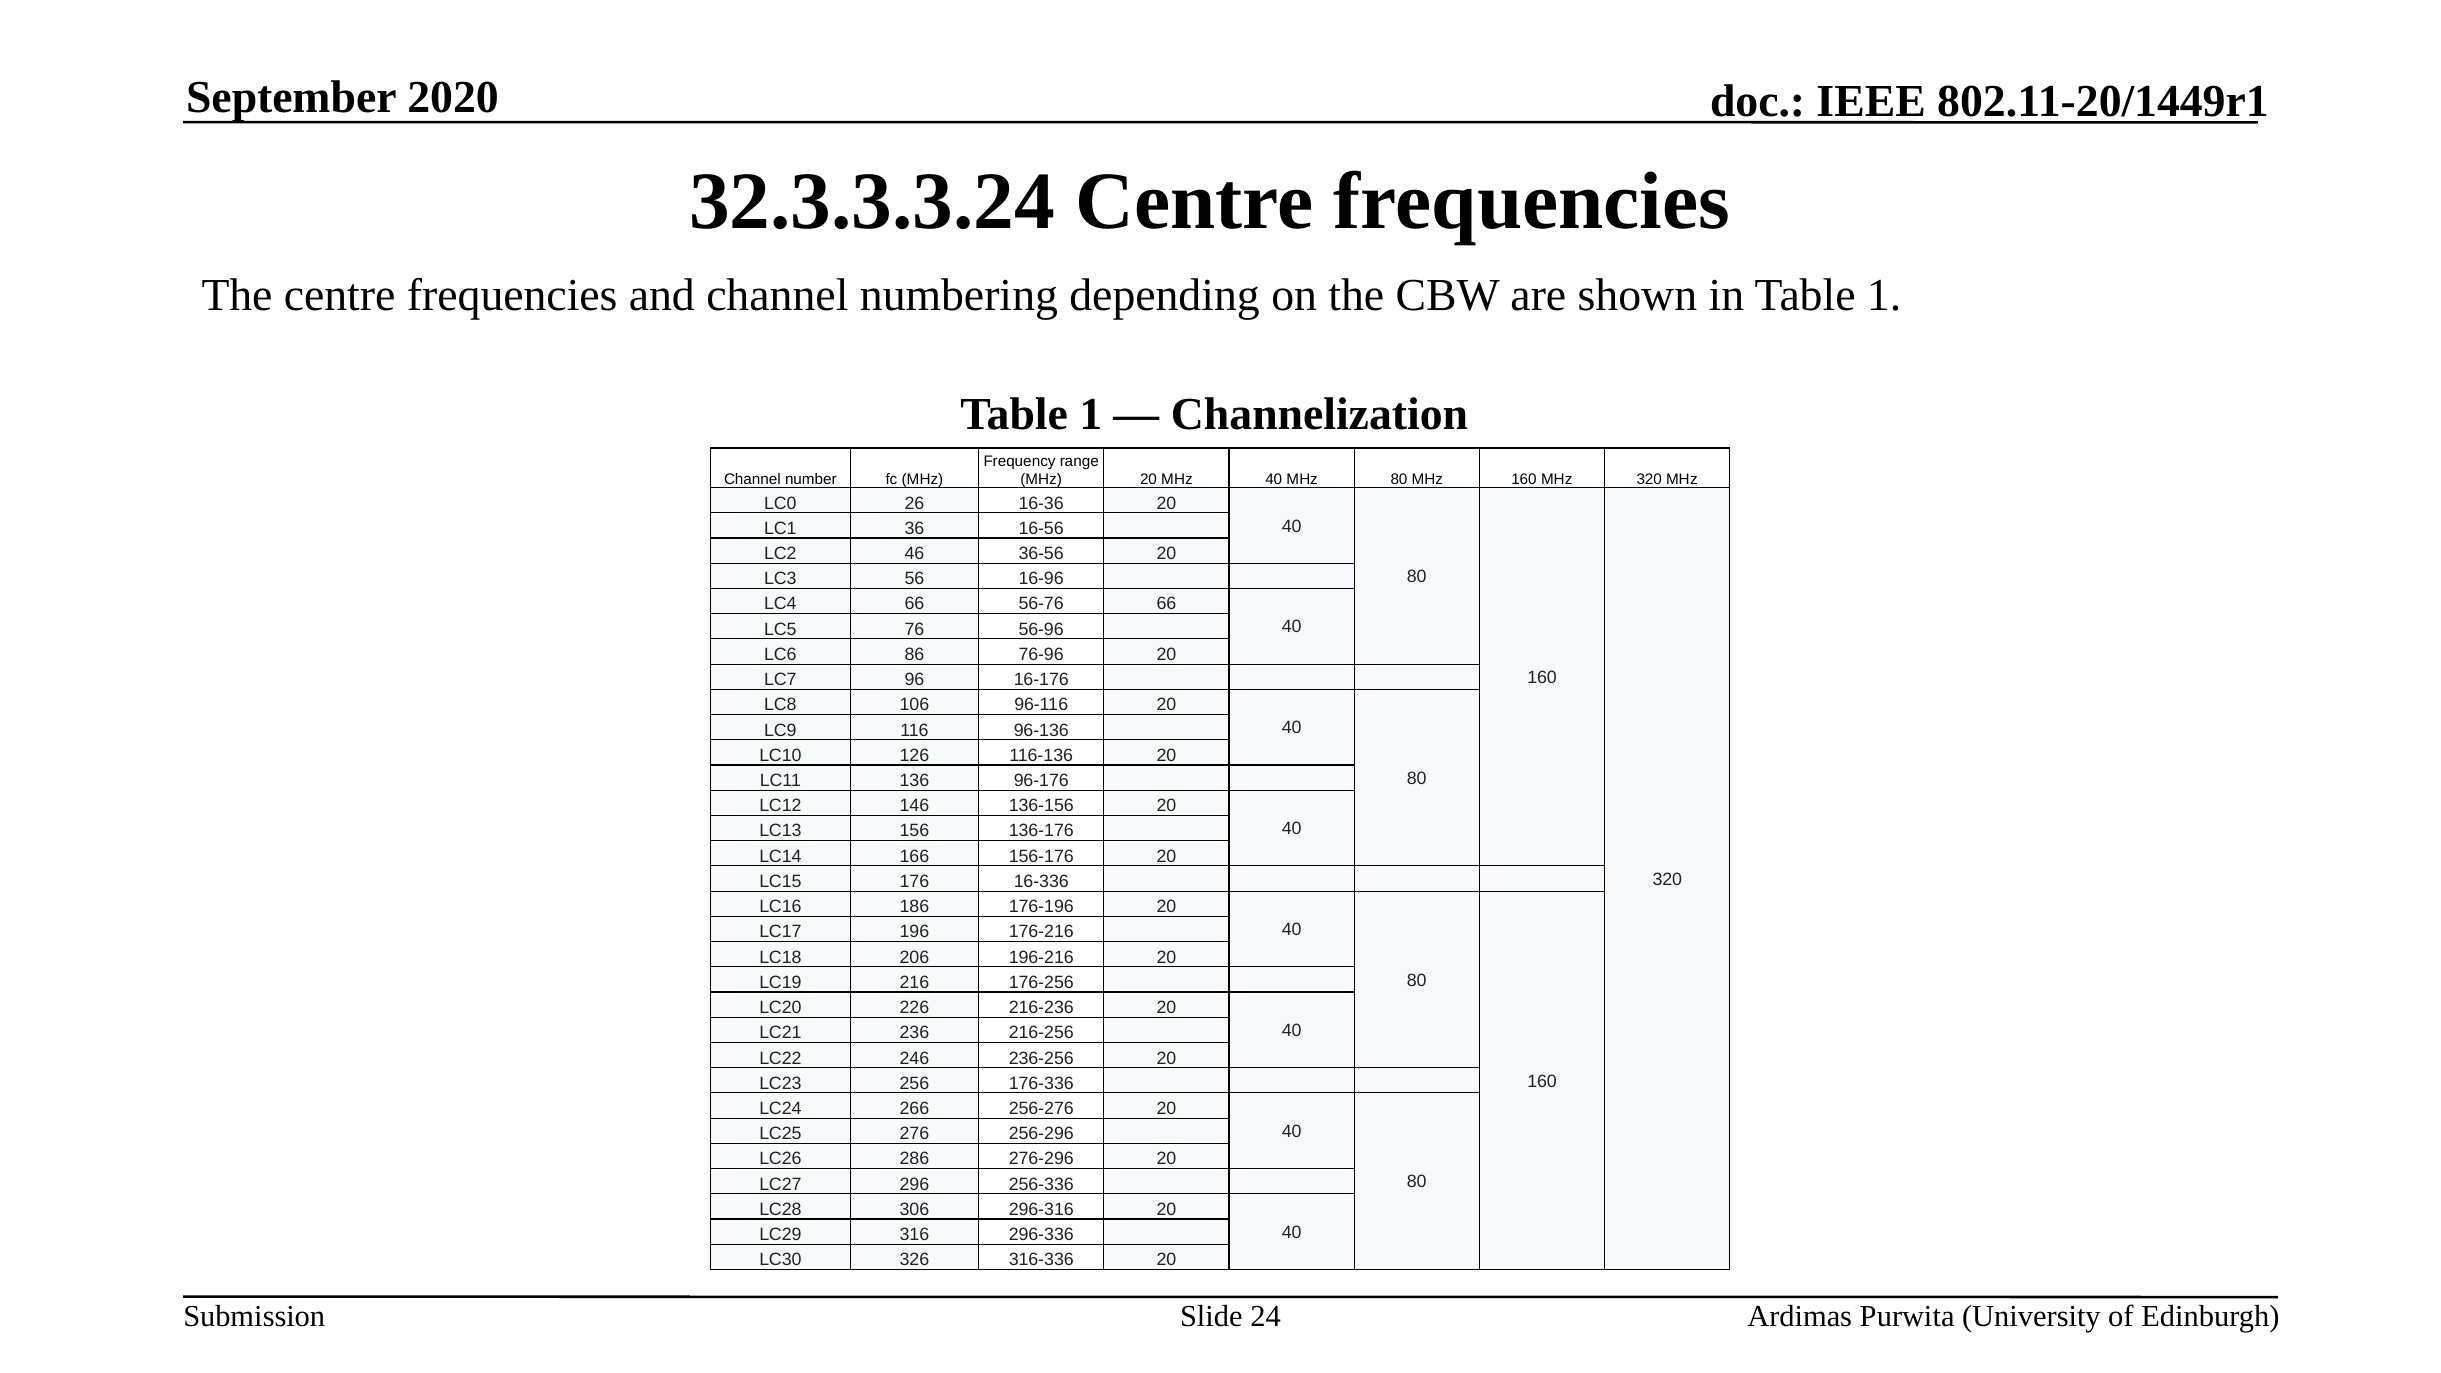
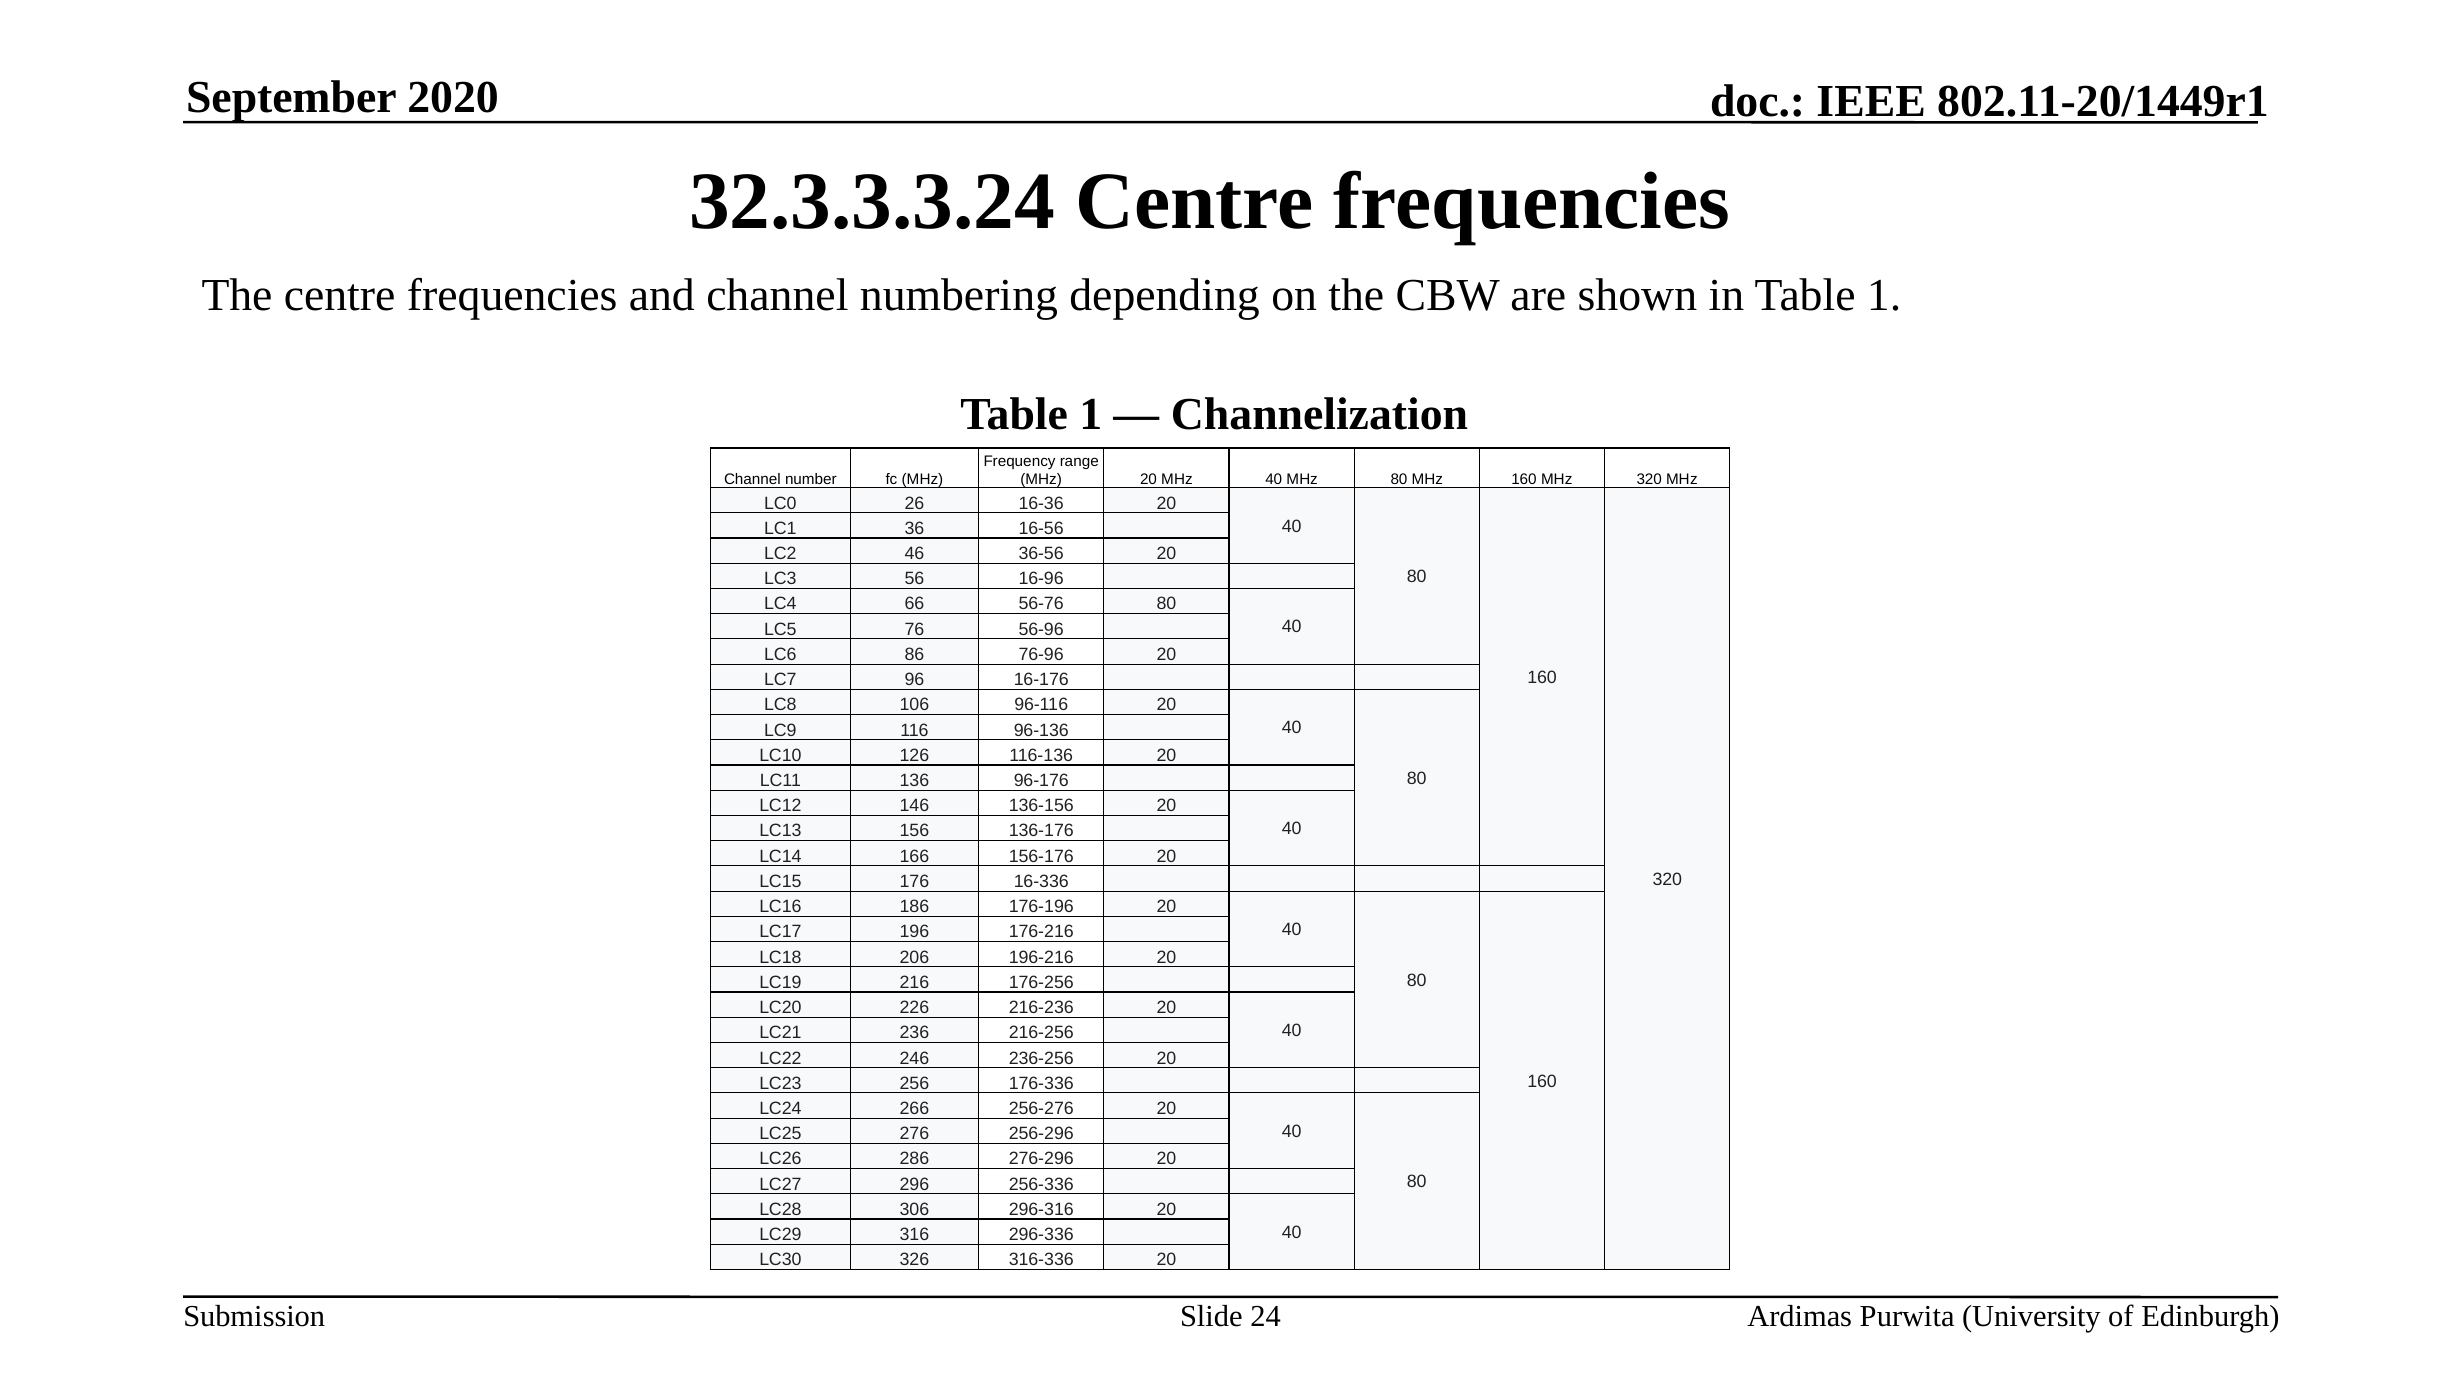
56-76 66: 66 -> 80 (1166, 604)
